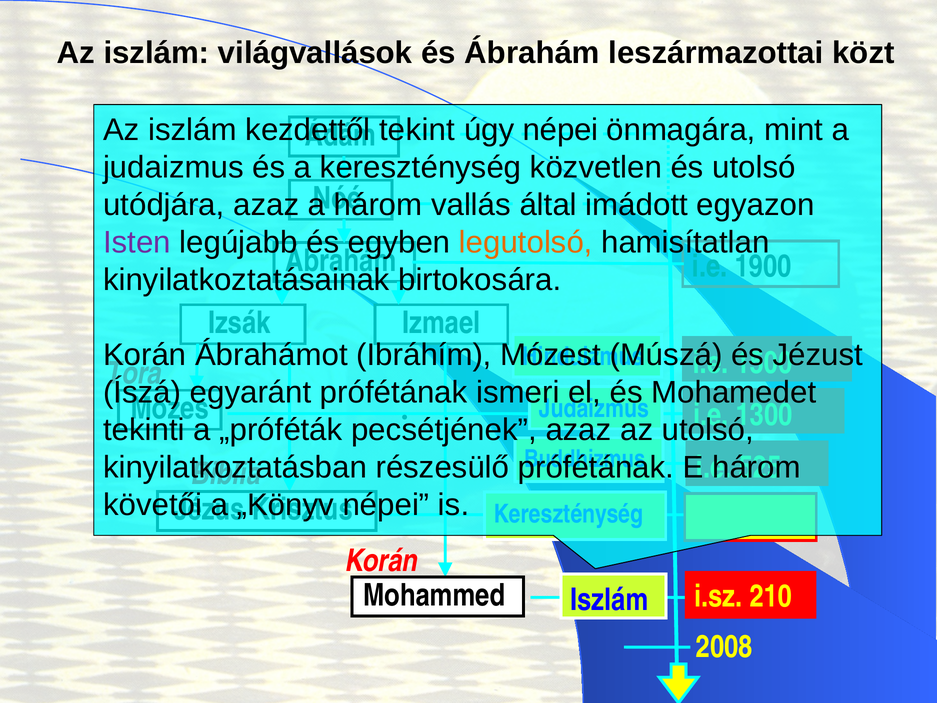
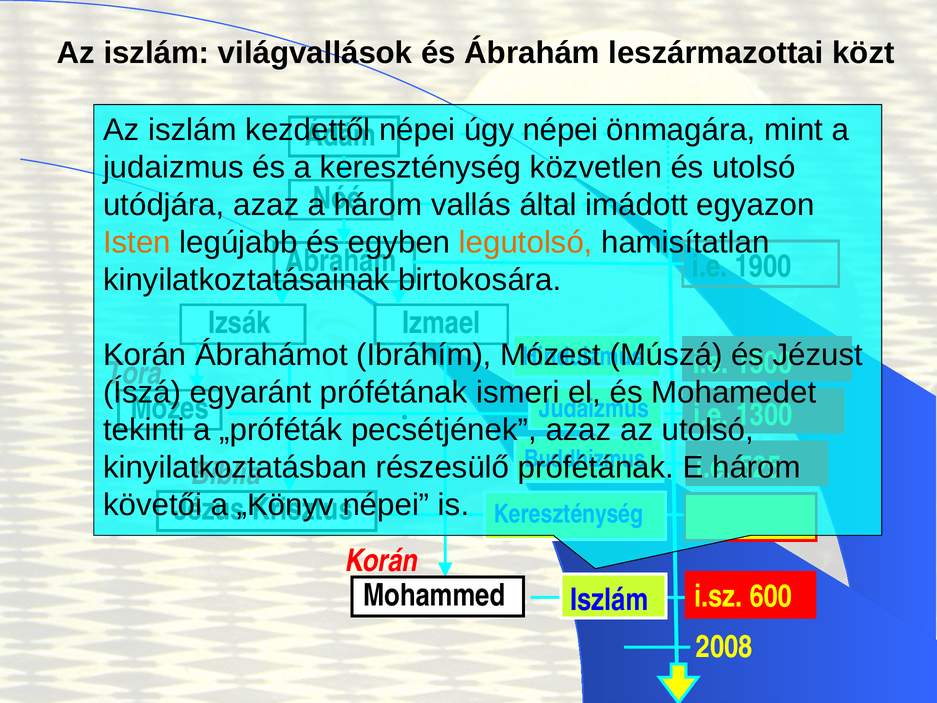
tekint: tekint -> népei (417, 130)
Isten colour: purple -> orange (137, 243)
210: 210 -> 600 (771, 596)
